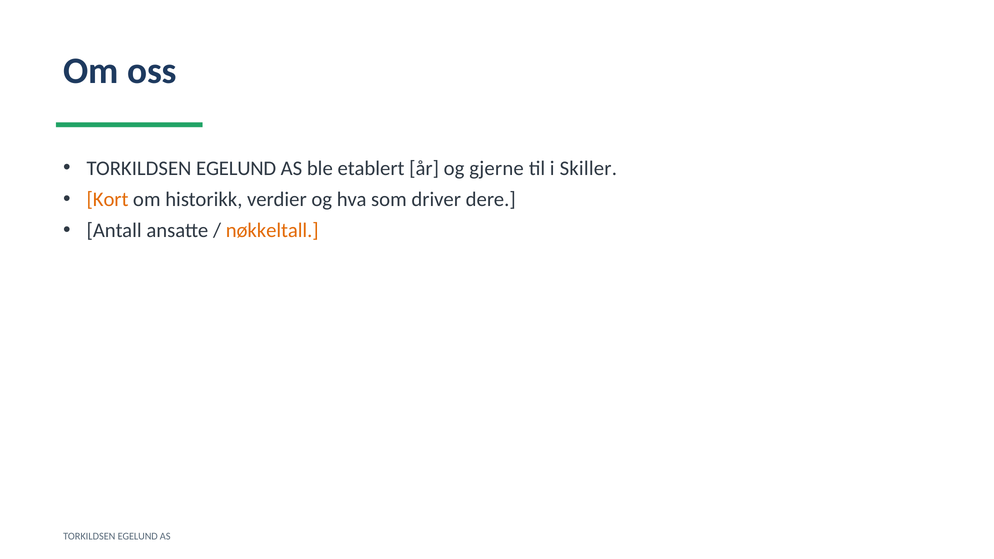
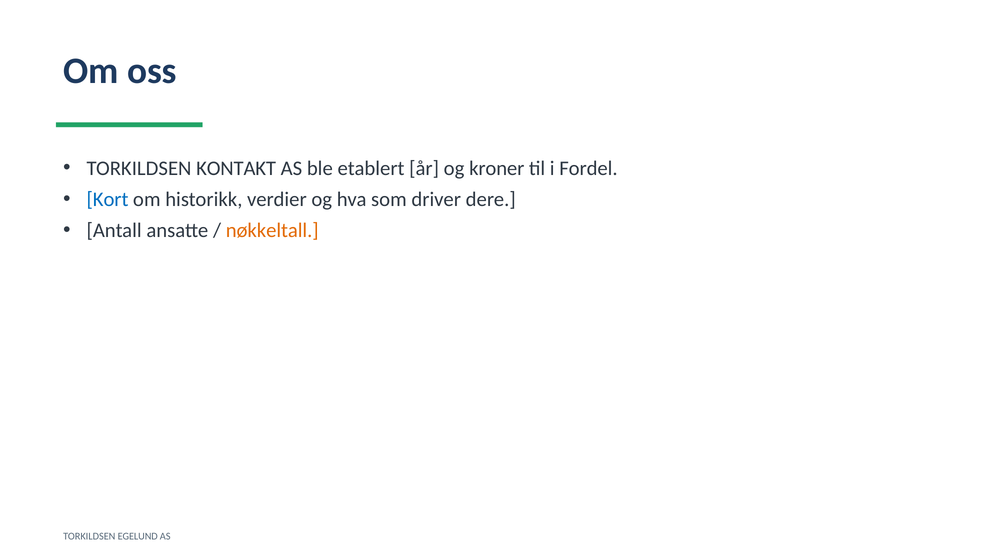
EGELUND: EGELUND -> KONTAKT (236, 168)
gjerne: gjerne -> kroner (497, 168)
Skiller: Skiller -> Fordel (588, 168)
Kort colour: orange -> blue (107, 199)
